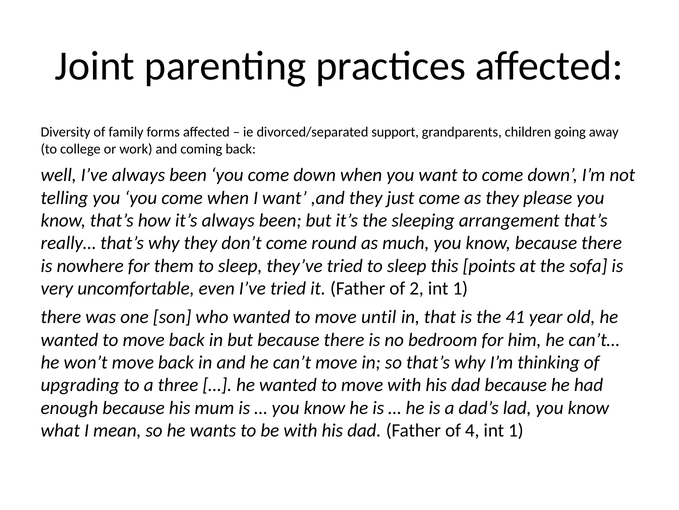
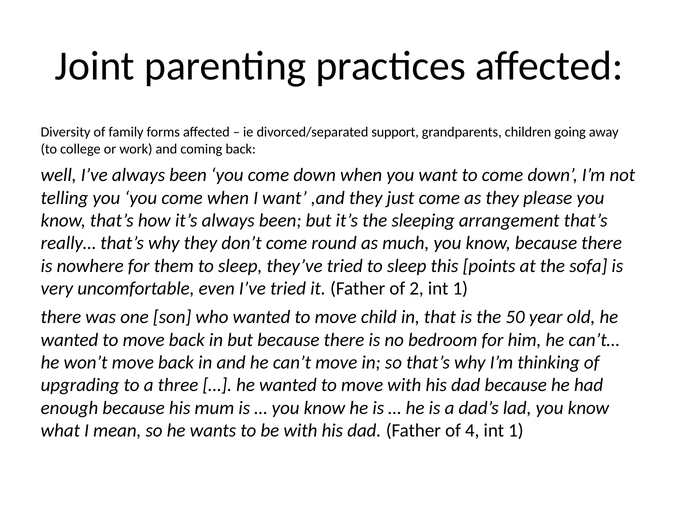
until: until -> child (379, 317)
41: 41 -> 50 (515, 317)
